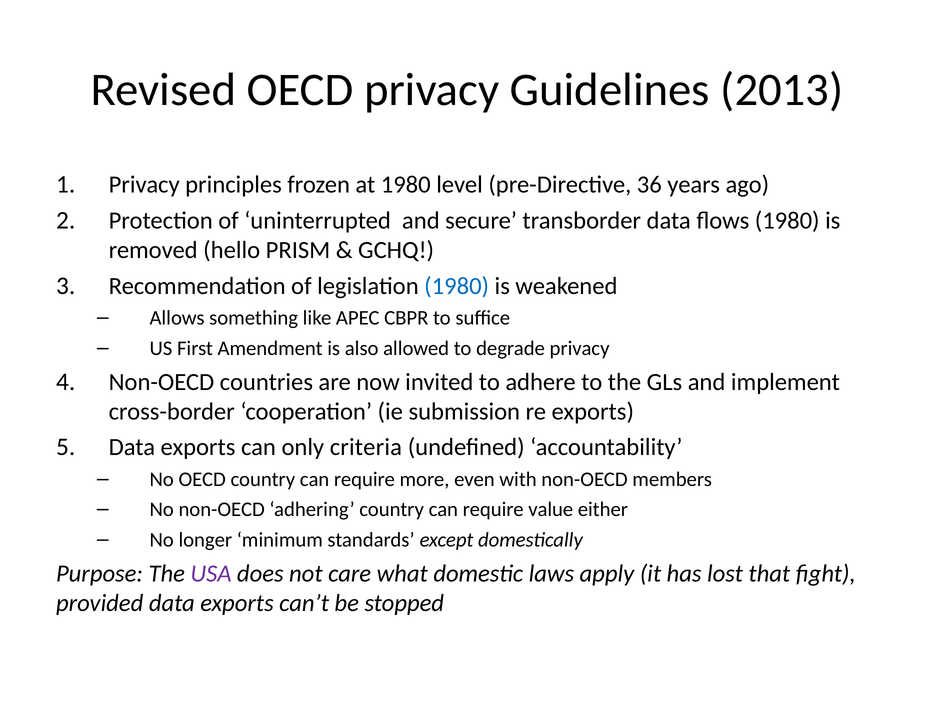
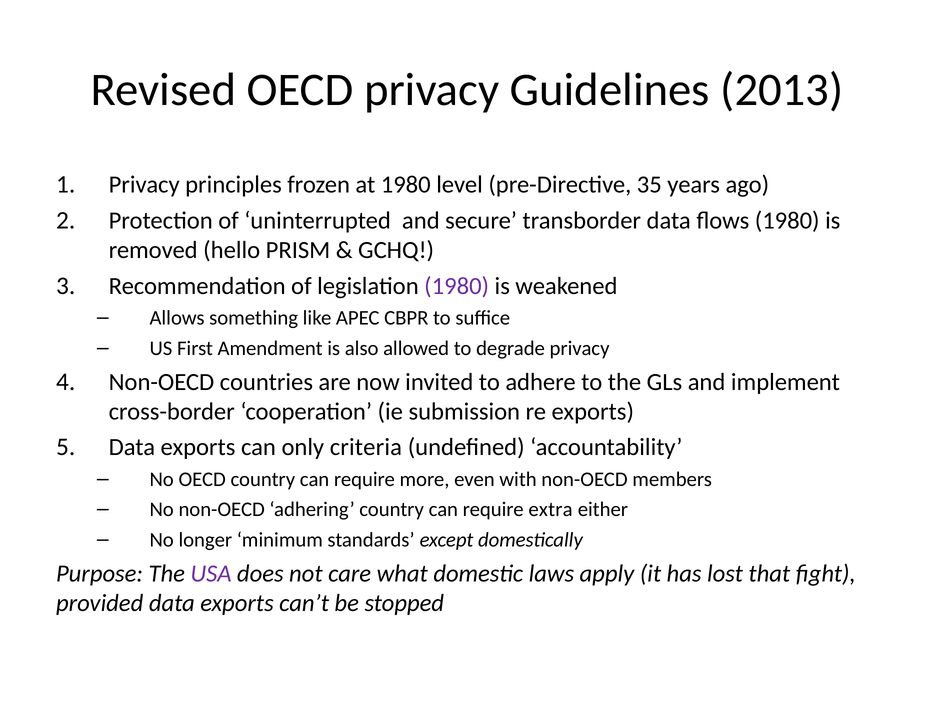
36: 36 -> 35 (649, 185)
1980 colour: blue -> purple (457, 286)
value: value -> extra (551, 510)
